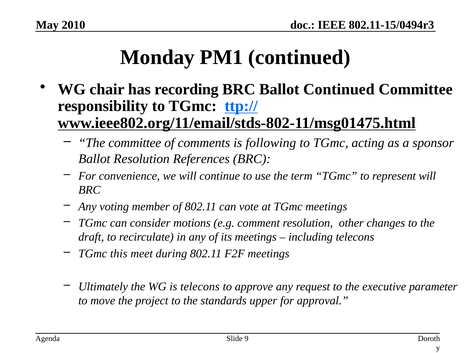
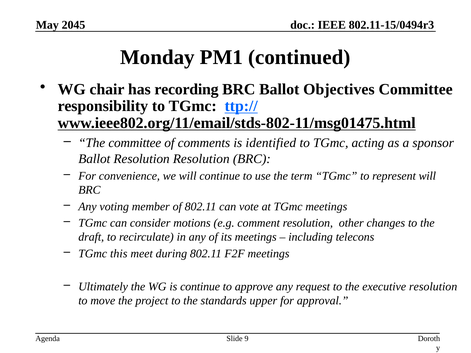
2010: 2010 -> 2045 (73, 25)
Ballot Continued: Continued -> Objectives (339, 89)
following: following -> identified (271, 143)
Resolution References: References -> Resolution (201, 159)
is telecons: telecons -> continue (200, 287)
executive parameter: parameter -> resolution (433, 287)
